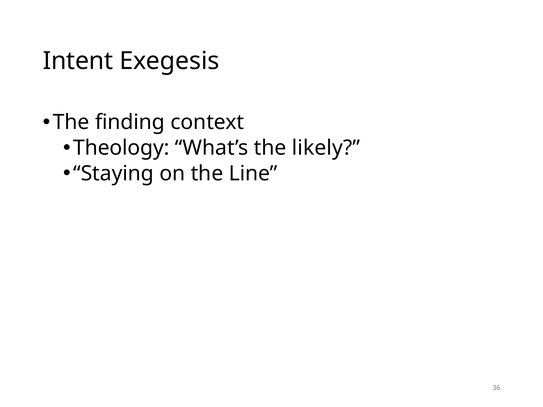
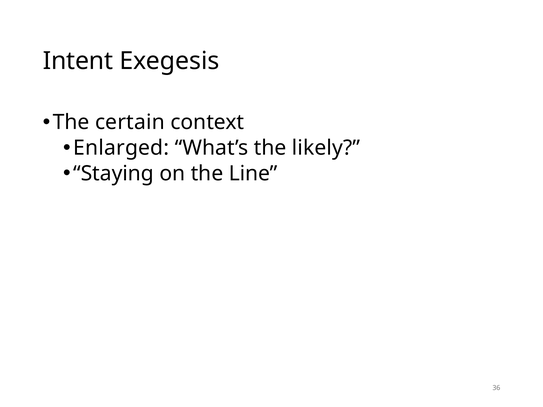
finding: finding -> certain (130, 122)
Theology: Theology -> Enlarged (121, 148)
